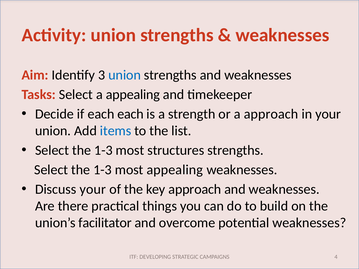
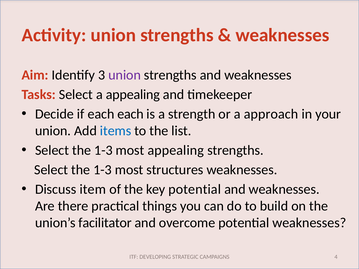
union colour: blue -> purple (125, 75)
most structures: structures -> appealing (176, 150)
most appealing: appealing -> structures (175, 170)
Discuss your: your -> item (93, 190)
key approach: approach -> potential (195, 190)
